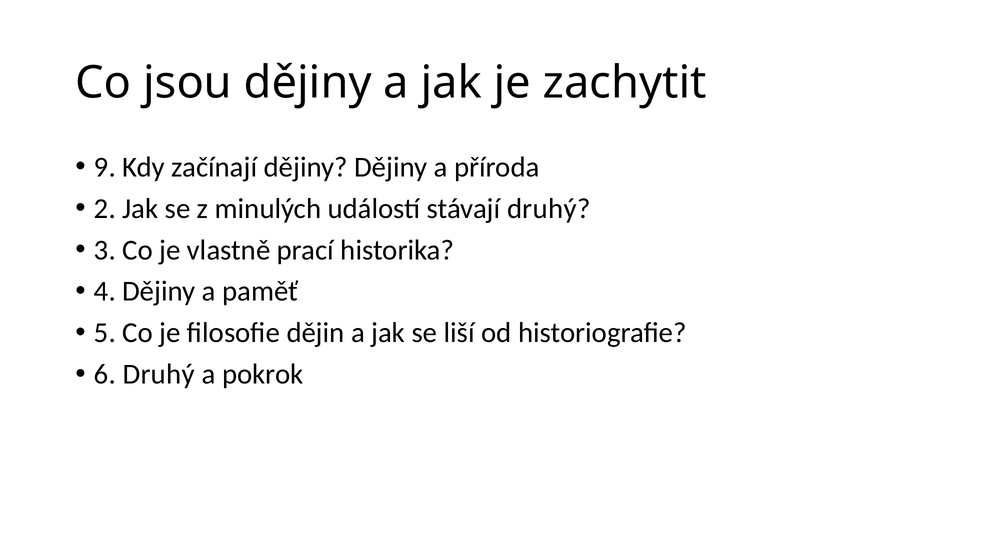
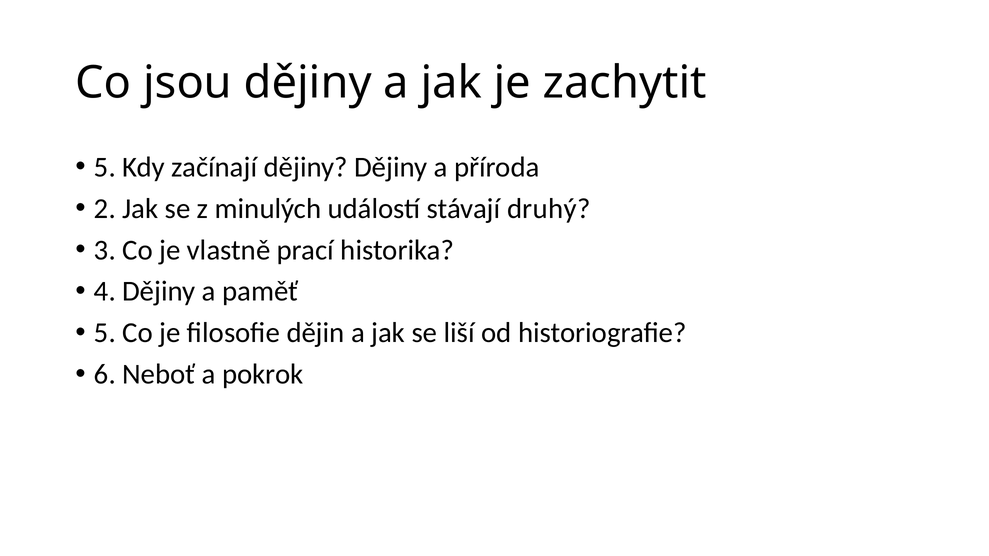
9: 9 -> 5 (105, 167)
6 Druhý: Druhý -> Neboť (159, 375)
